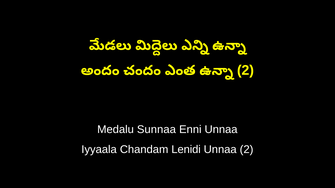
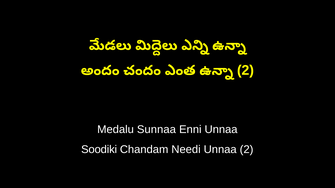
Iyyaala: Iyyaala -> Soodiki (99, 150)
Lenidi: Lenidi -> Needi (186, 150)
